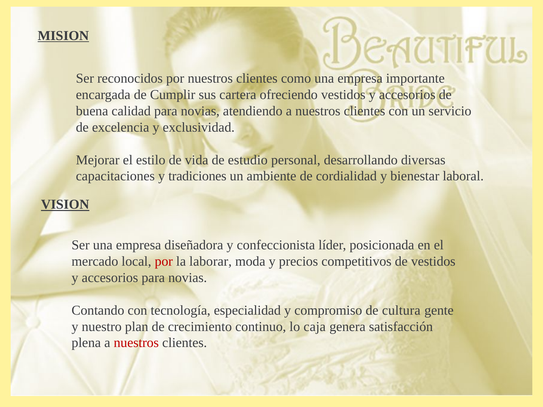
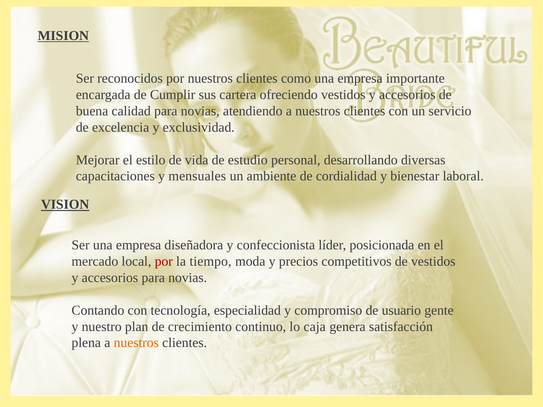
tradiciones: tradiciones -> mensuales (197, 176)
laborar: laborar -> tiempo (211, 262)
cultura: cultura -> usuario (401, 310)
nuestros colour: red -> orange (136, 343)
